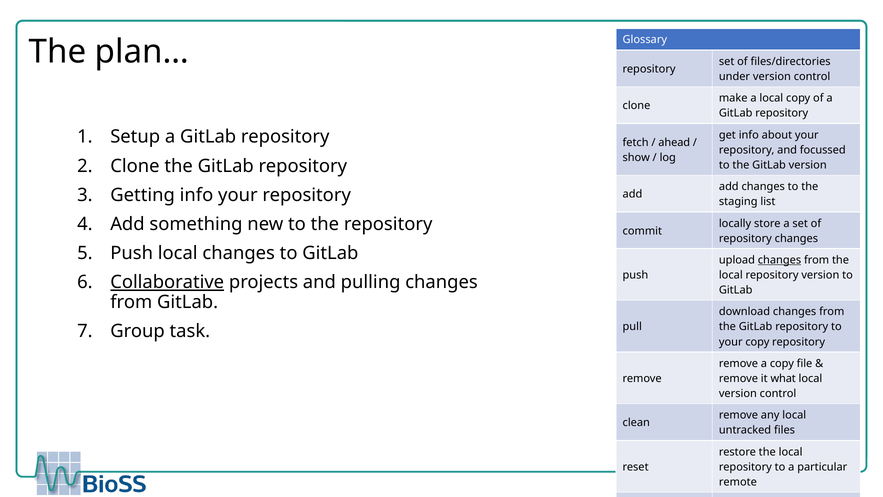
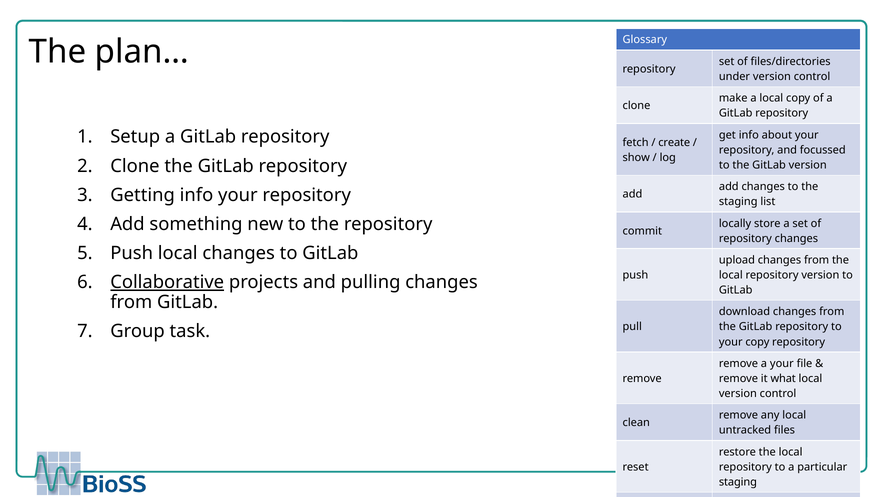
ahead: ahead -> create (674, 142)
changes underline: present -> none (780, 260)
a copy: copy -> your (782, 363)
remote: remote -> staging (738, 482)
